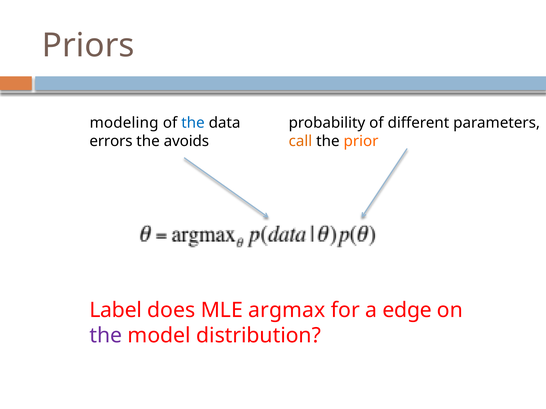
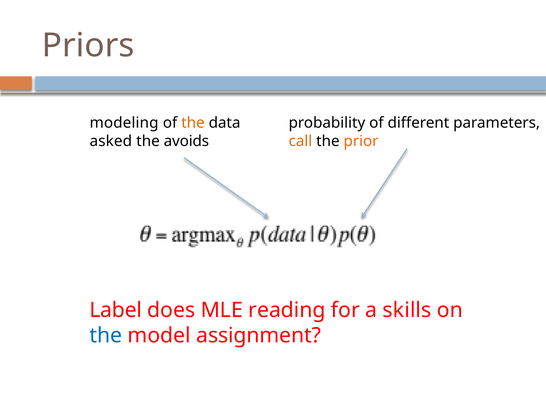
the colour: blue -> orange (193, 123)
errors: errors -> asked (111, 141)
argmax: argmax -> reading (287, 311)
edge: edge -> skills (407, 311)
the colour: purple -> blue (106, 336)
distribution: distribution -> assignment (259, 336)
